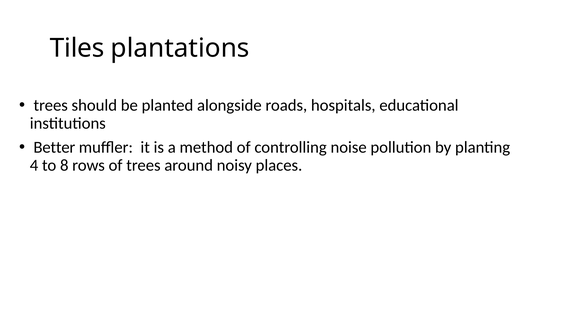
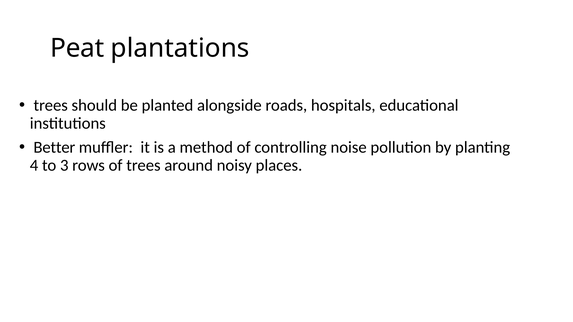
Tiles: Tiles -> Peat (77, 48)
8: 8 -> 3 (64, 165)
